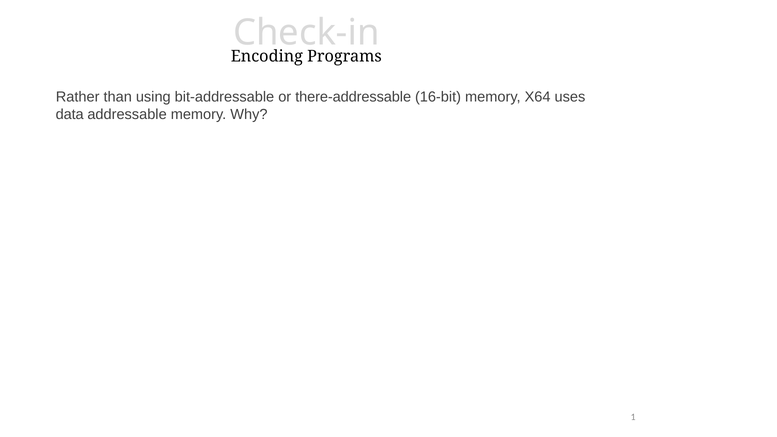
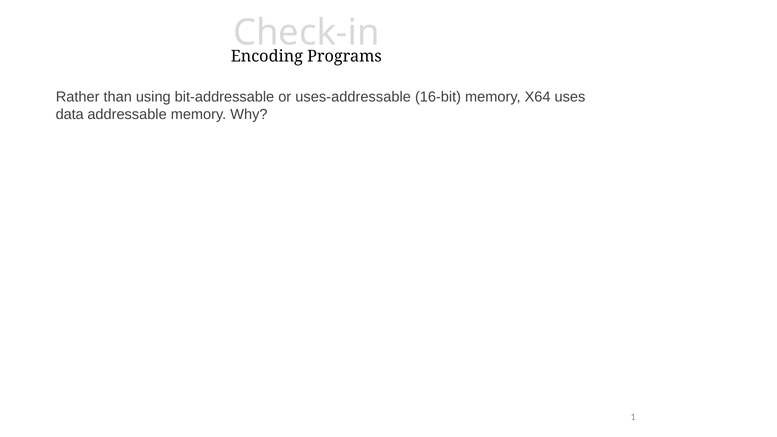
there-addressable: there-addressable -> uses-addressable (353, 97)
